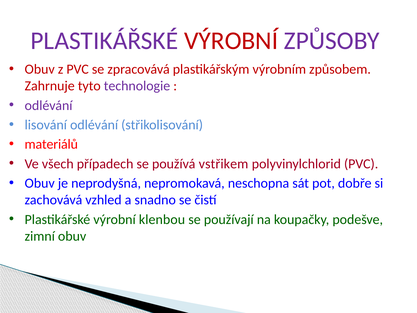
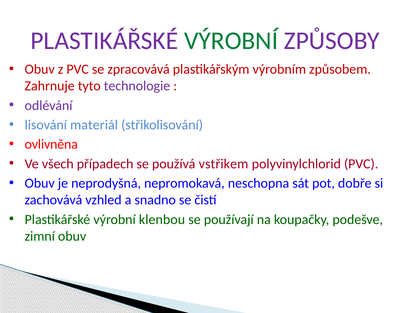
VÝROBNÍ colour: red -> green (231, 41)
lisování odlévání: odlévání -> materiál (94, 125)
materiálů: materiálů -> ovlivněna (51, 144)
